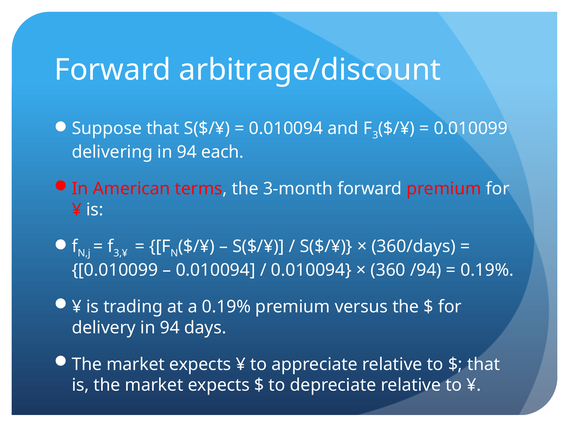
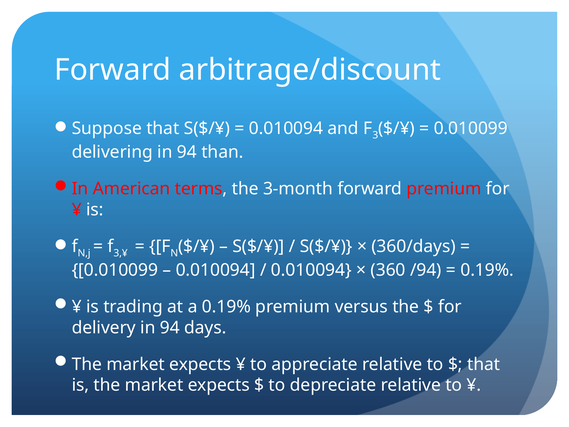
each: each -> than (222, 152)
